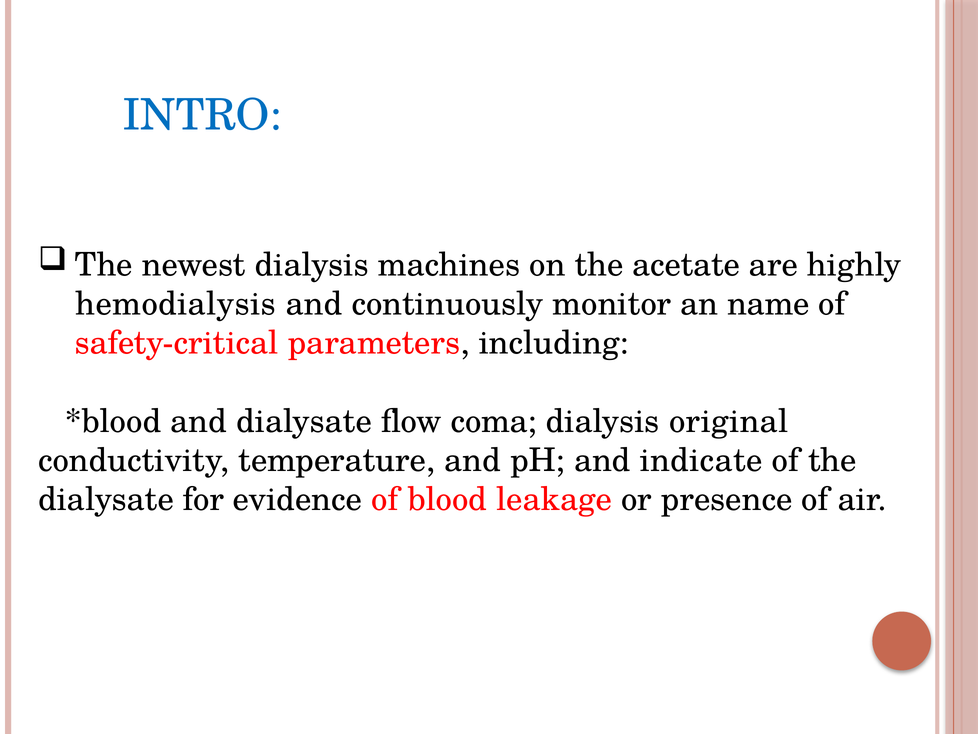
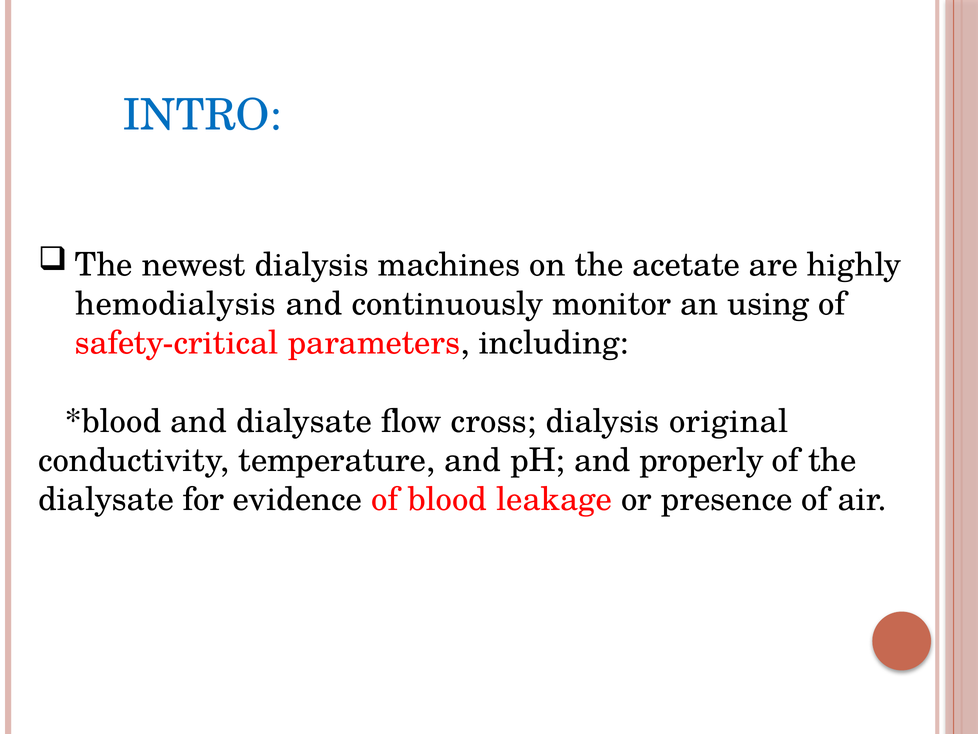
name: name -> using (768, 304)
coma: coma -> cross (494, 421)
indicate: indicate -> properly (701, 460)
